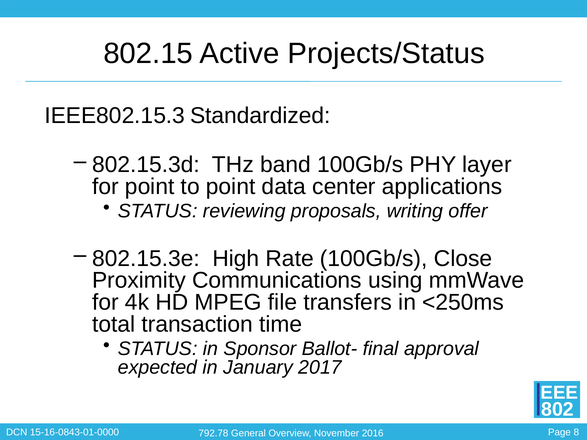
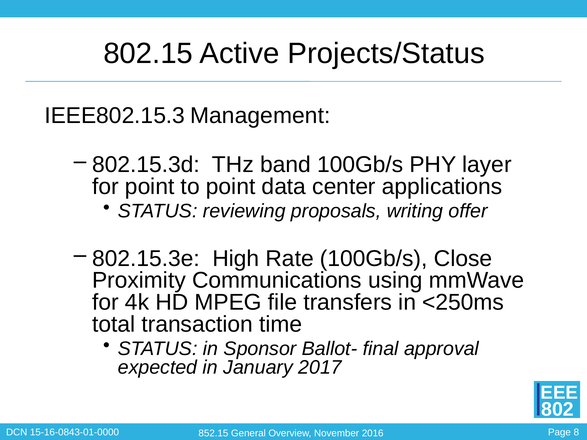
Standardized: Standardized -> Management (260, 116)
792.78: 792.78 -> 852.15 (213, 434)
